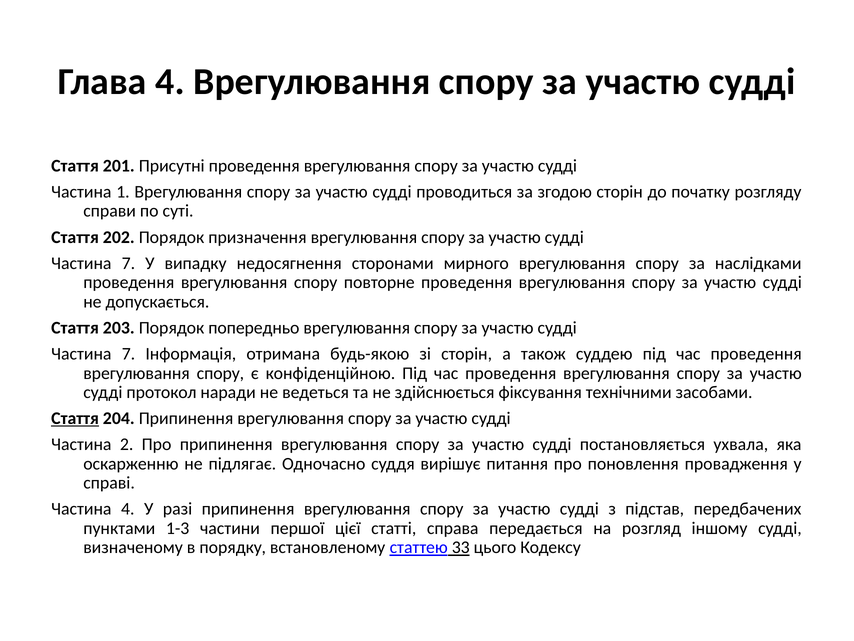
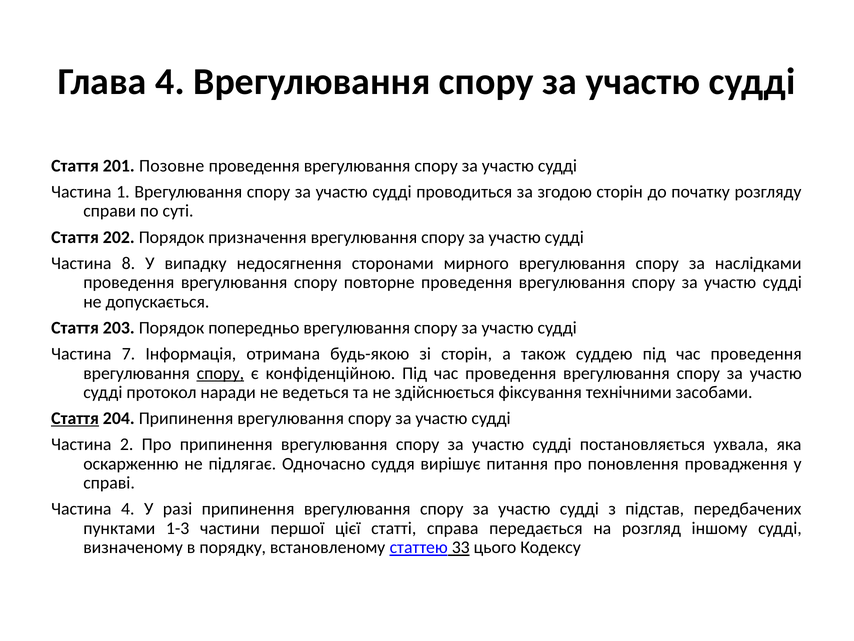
Присутні: Присутні -> Позовне (172, 166)
7: 7 -> 8 (128, 263)
спору underline: none -> present (220, 373)
